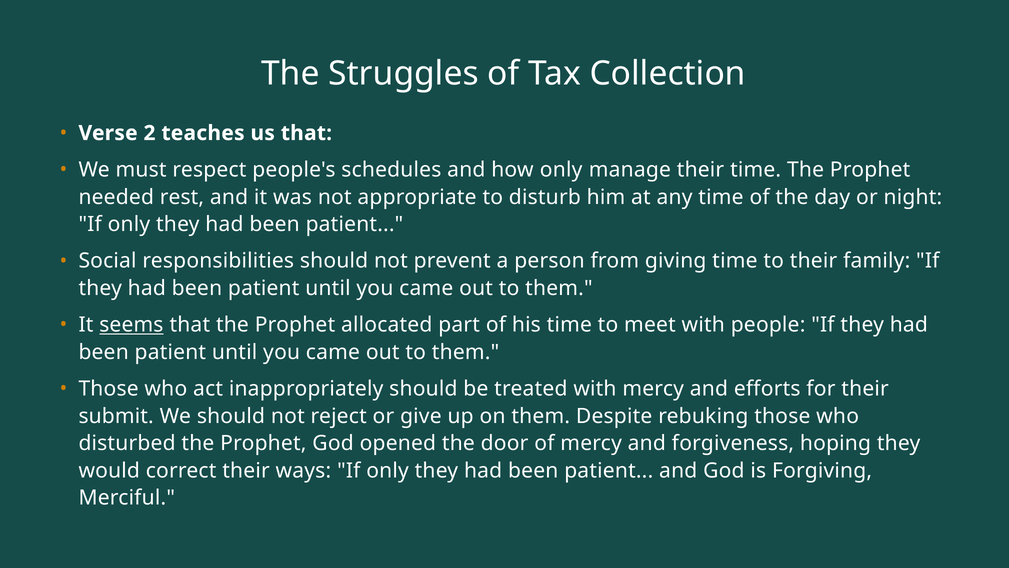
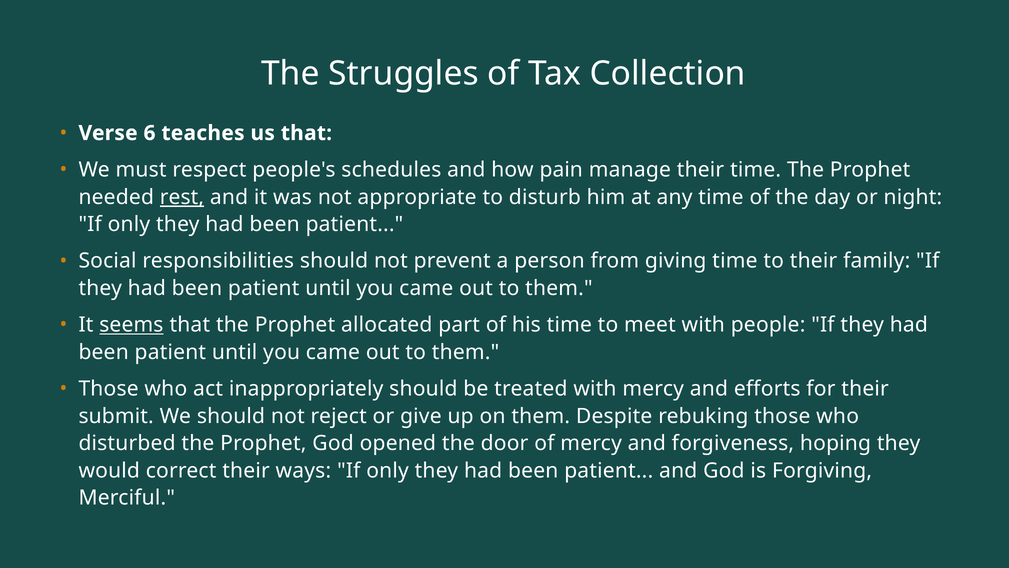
2: 2 -> 6 (150, 133)
how only: only -> pain (561, 170)
rest underline: none -> present (182, 197)
